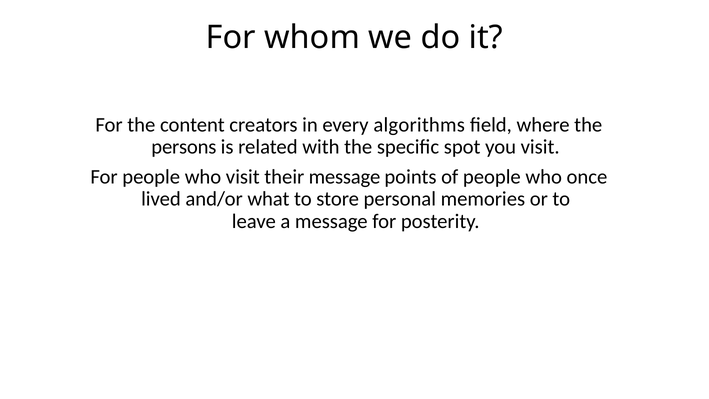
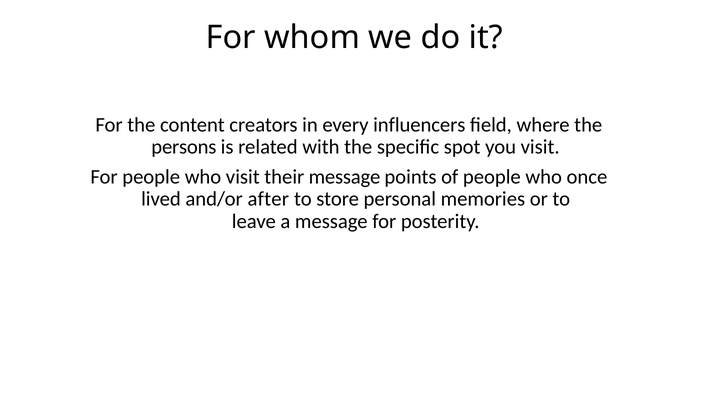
algorithms: algorithms -> influencers (419, 125)
what: what -> after (268, 199)
